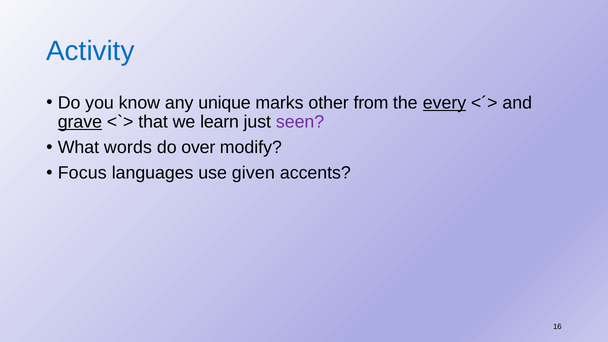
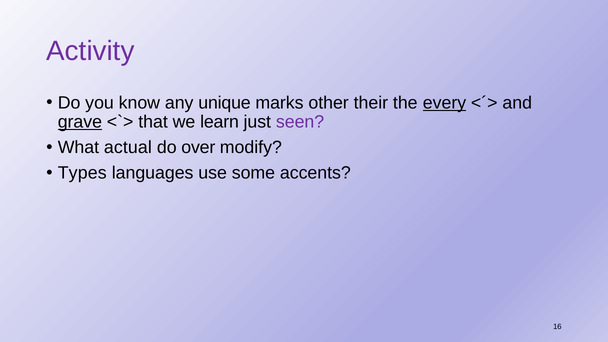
Activity colour: blue -> purple (90, 51)
from: from -> their (371, 103)
words: words -> actual (128, 147)
Focus: Focus -> Types (82, 173)
given: given -> some (253, 173)
